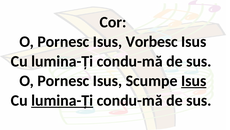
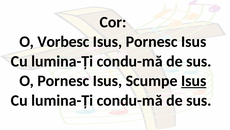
Pornesc: Pornesc -> Vorbesc (63, 42)
Isus Vorbesc: Vorbesc -> Pornesc (152, 42)
lumina-Ți underline: present -> none (62, 100)
